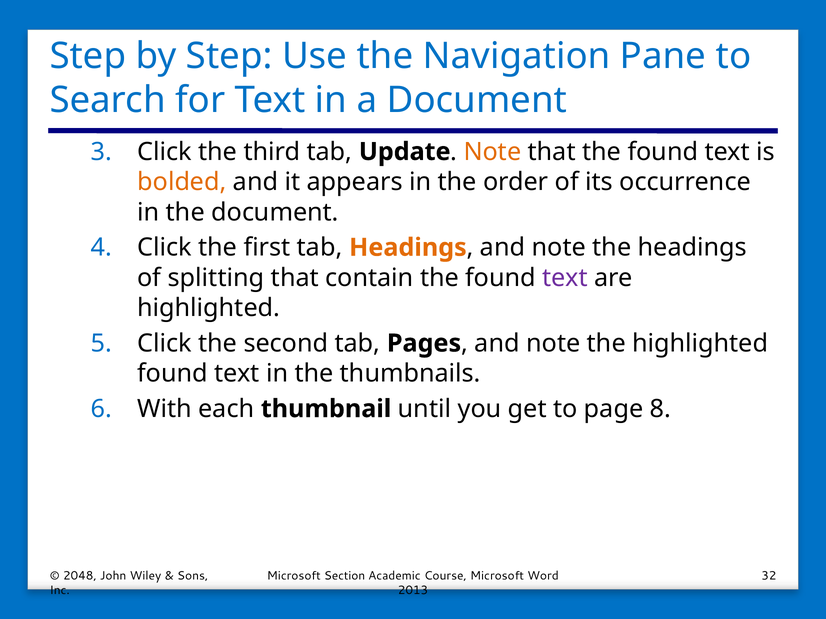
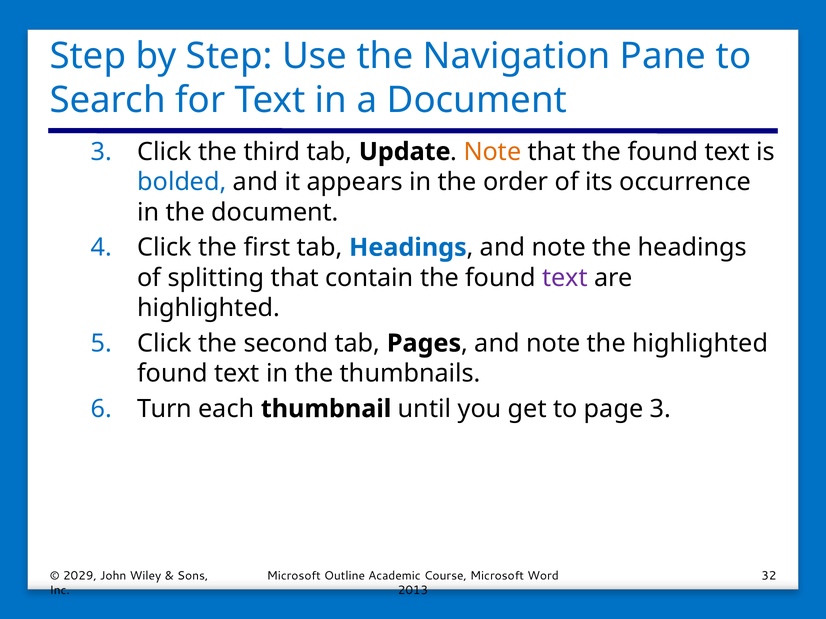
bolded colour: orange -> blue (182, 182)
Headings colour: orange -> blue (408, 248)
With: With -> Turn (165, 409)
page 8: 8 -> 3 (660, 409)
2048: 2048 -> 2029 (80, 576)
Section: Section -> Outline (345, 576)
